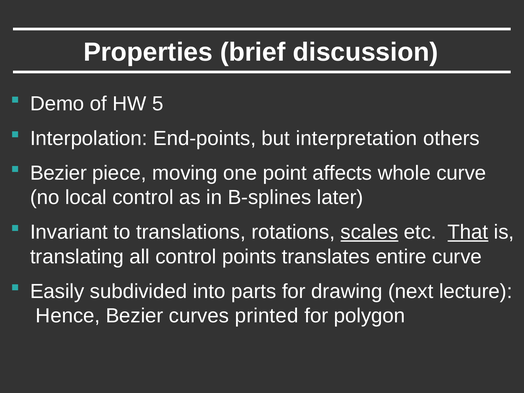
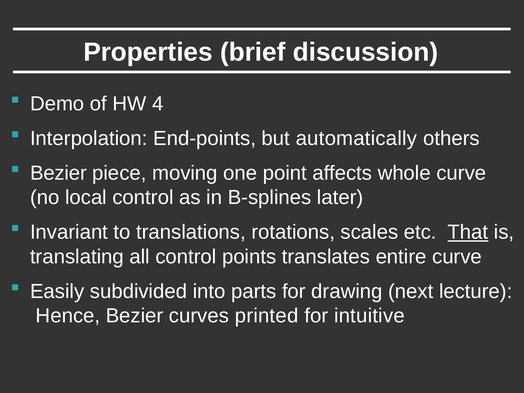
5: 5 -> 4 (158, 104)
interpretation: interpretation -> automatically (356, 138)
scales underline: present -> none (369, 232)
polygon: polygon -> intuitive (369, 316)
